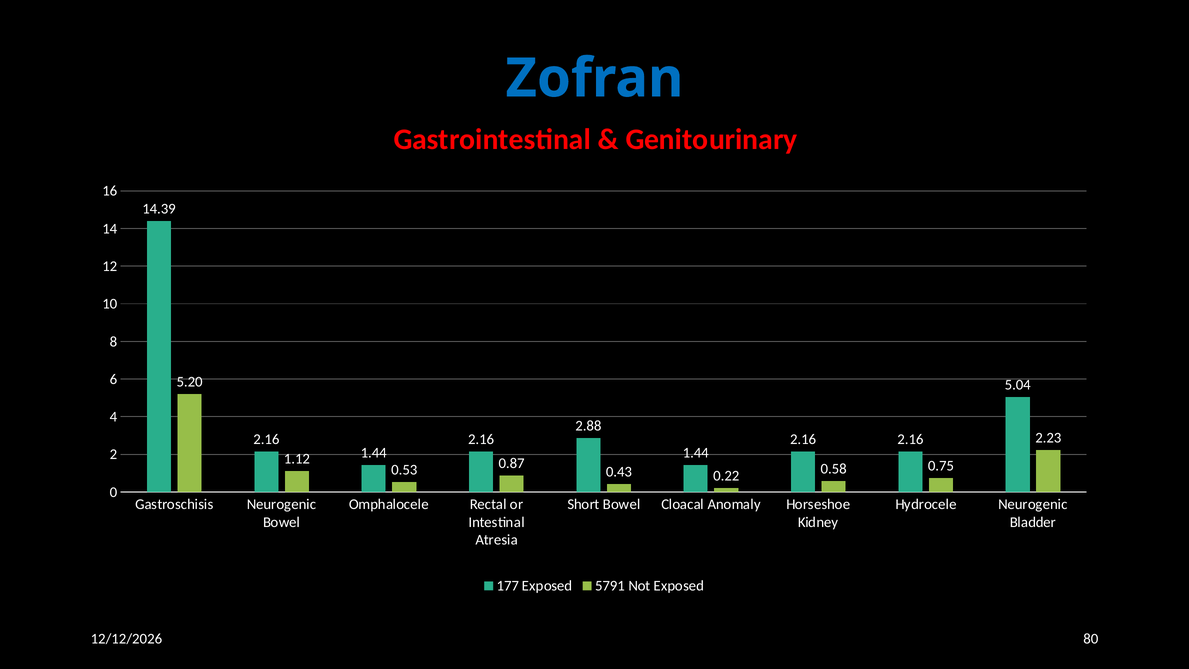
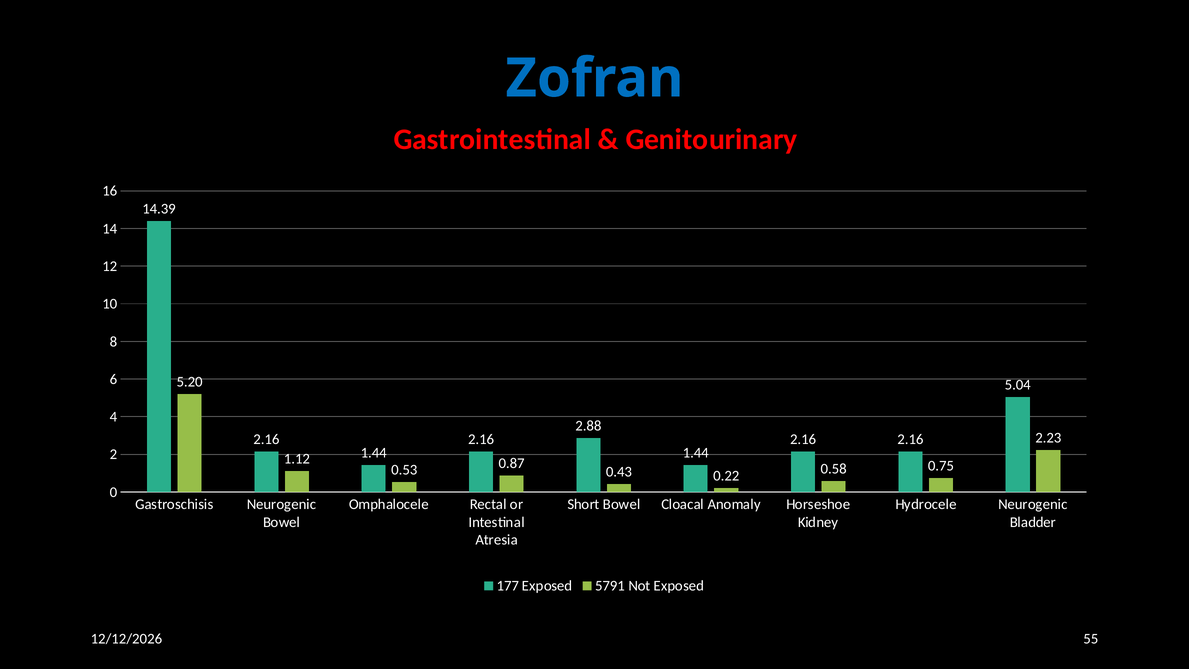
80: 80 -> 55 (1091, 639)
